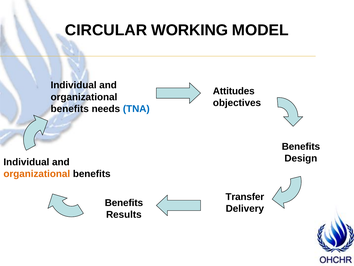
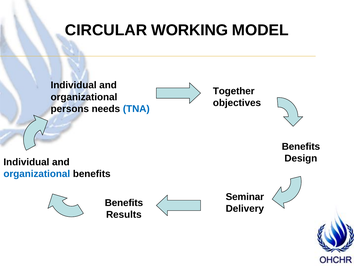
Attitudes: Attitudes -> Together (234, 91)
benefits: benefits -> persons (70, 109)
organizational colour: orange -> blue (37, 174)
Transfer: Transfer -> Seminar (245, 197)
